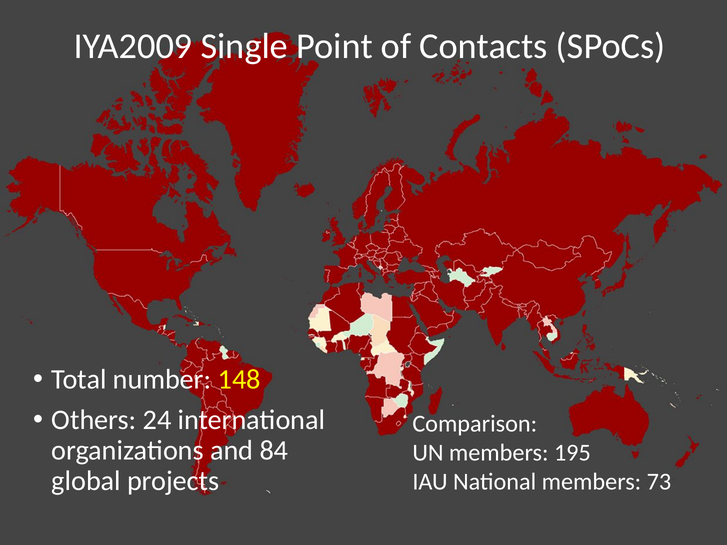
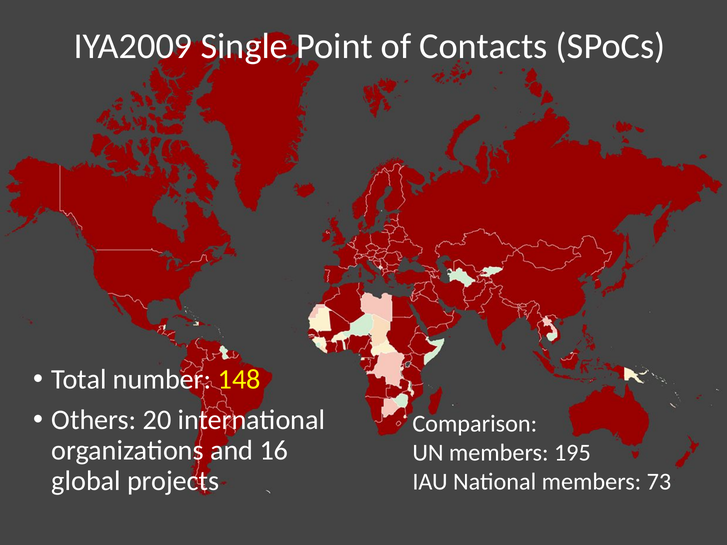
24: 24 -> 20 (157, 420)
84: 84 -> 16 (274, 451)
